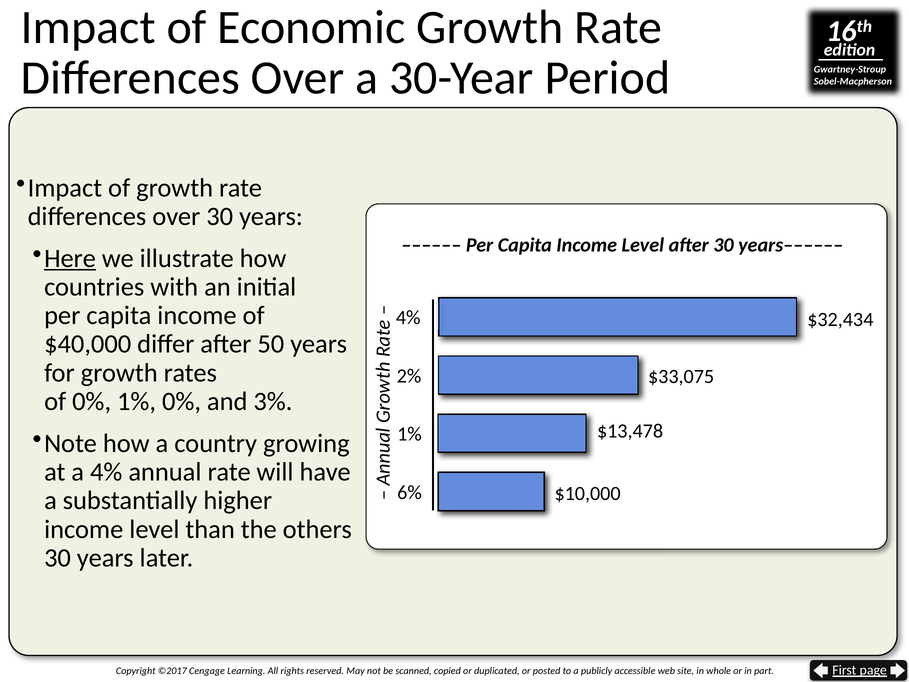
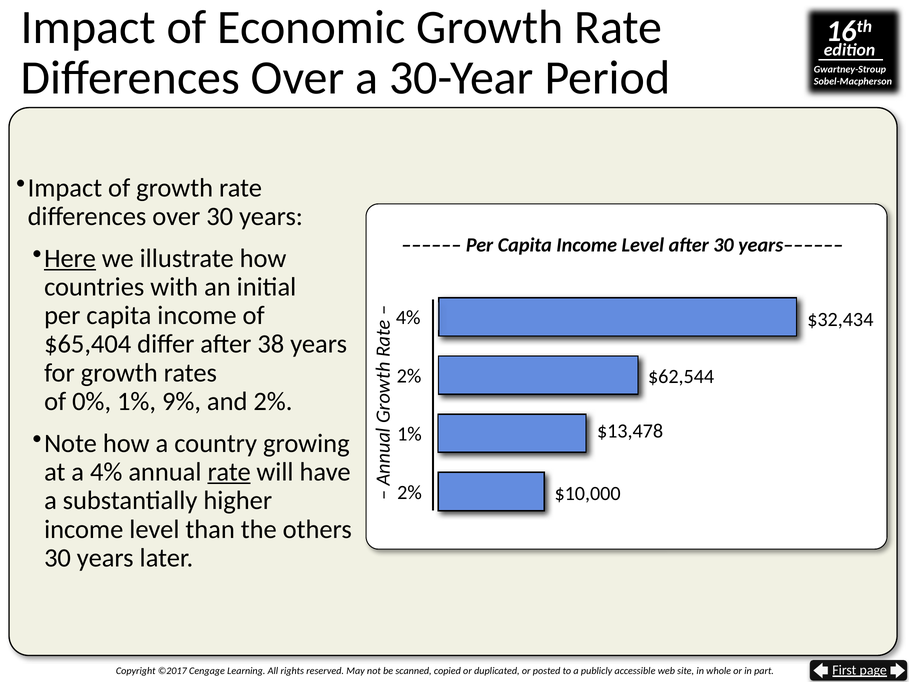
$40,000: $40,000 -> $65,404 (88, 344)
50: 50 -> 38 (271, 344)
$33,075: $33,075 -> $62,544 (681, 376)
1% 0%: 0% -> 9% (181, 401)
and 3%: 3% -> 2% (273, 401)
rate underline: none -> present (229, 472)
6%: 6% -> 2% (410, 492)
